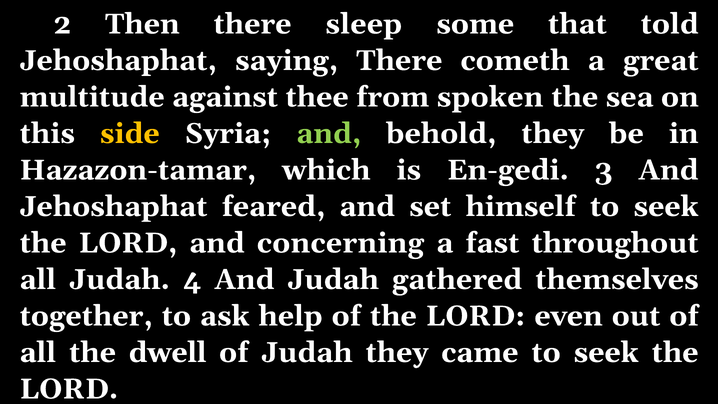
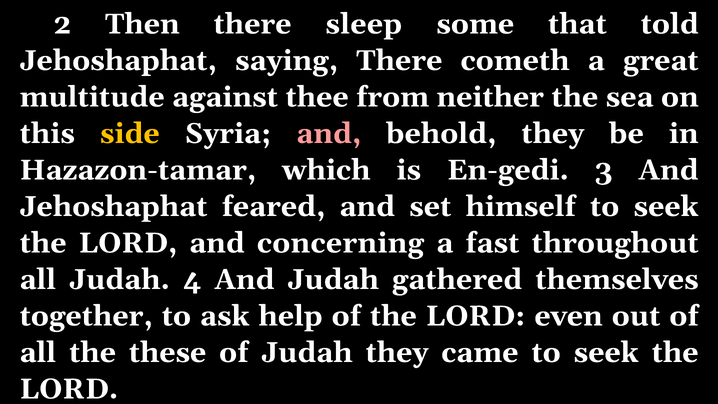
spoken: spoken -> neither (490, 97)
and colour: light green -> pink (329, 134)
dwell: dwell -> these (168, 352)
